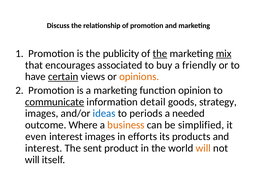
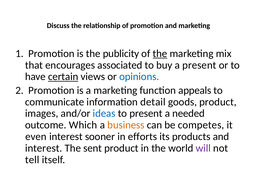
mix underline: present -> none (224, 53)
a friendly: friendly -> present (199, 65)
opinions colour: orange -> blue (139, 77)
opinion: opinion -> appeals (195, 90)
communicate underline: present -> none (55, 102)
goods strategy: strategy -> product (218, 102)
to periods: periods -> present (146, 113)
Where: Where -> Which (83, 125)
simplified: simplified -> competes (201, 125)
interest images: images -> sooner (100, 136)
will colour: orange -> purple (203, 148)
will: will -> tell (32, 160)
